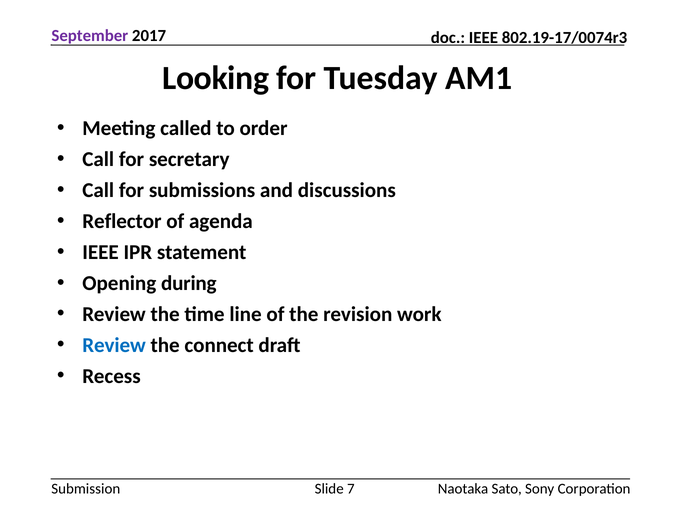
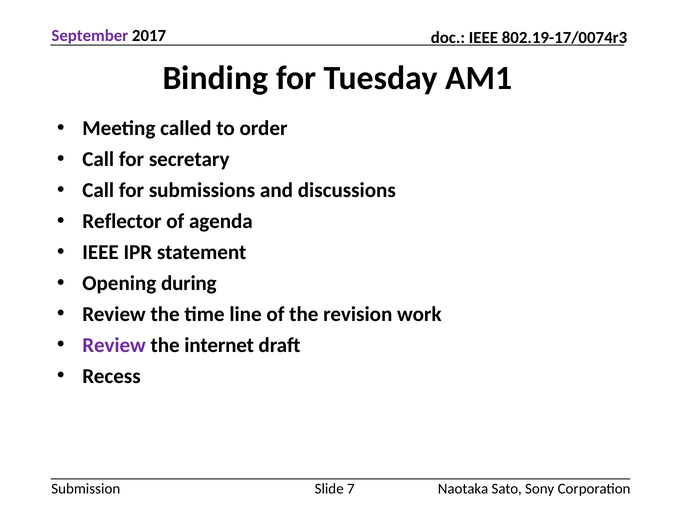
Looking: Looking -> Binding (215, 78)
Review colour: blue -> purple (114, 345)
connect: connect -> internet (219, 345)
